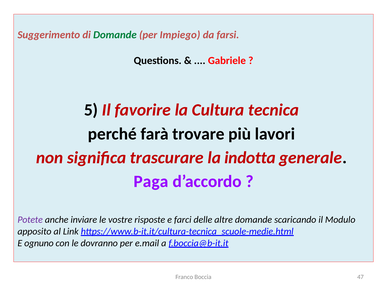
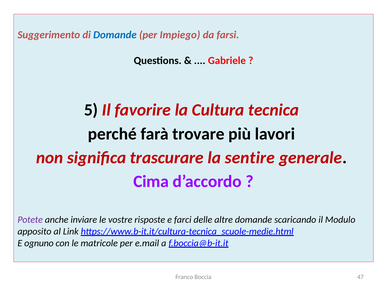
Domande colour: green -> blue (115, 35)
indotta: indotta -> sentire (250, 158)
Paga: Paga -> Cima (151, 182)
dovranno: dovranno -> matricole (99, 243)
